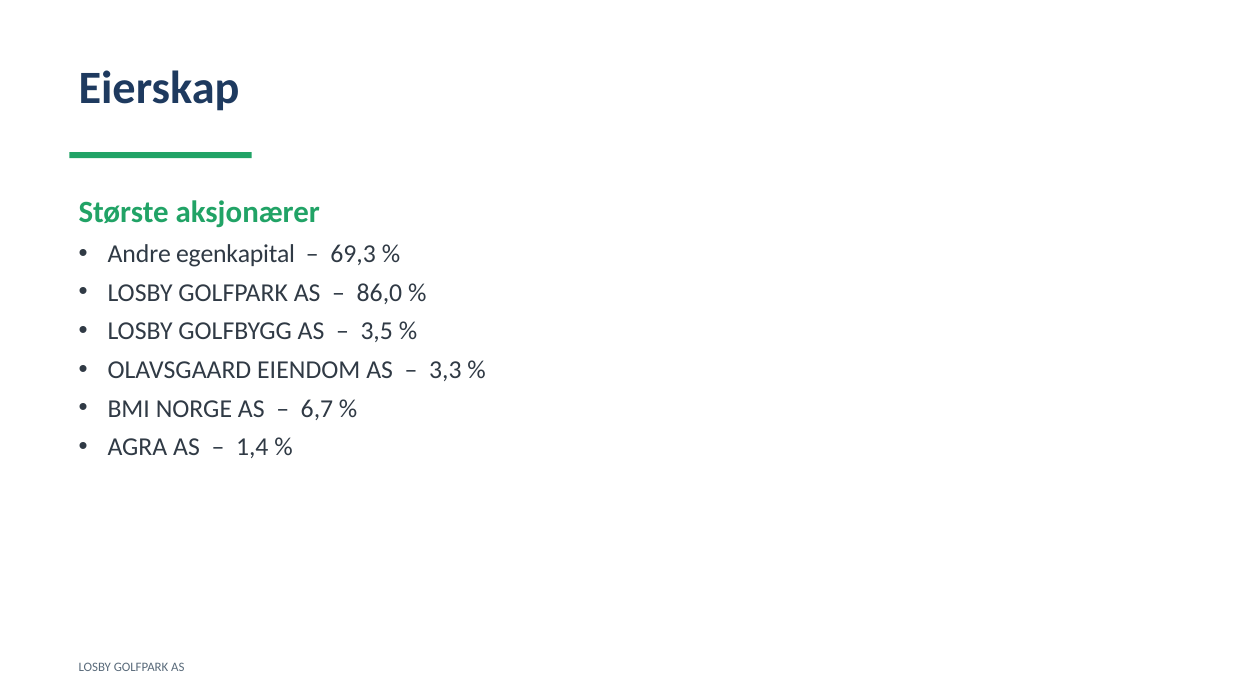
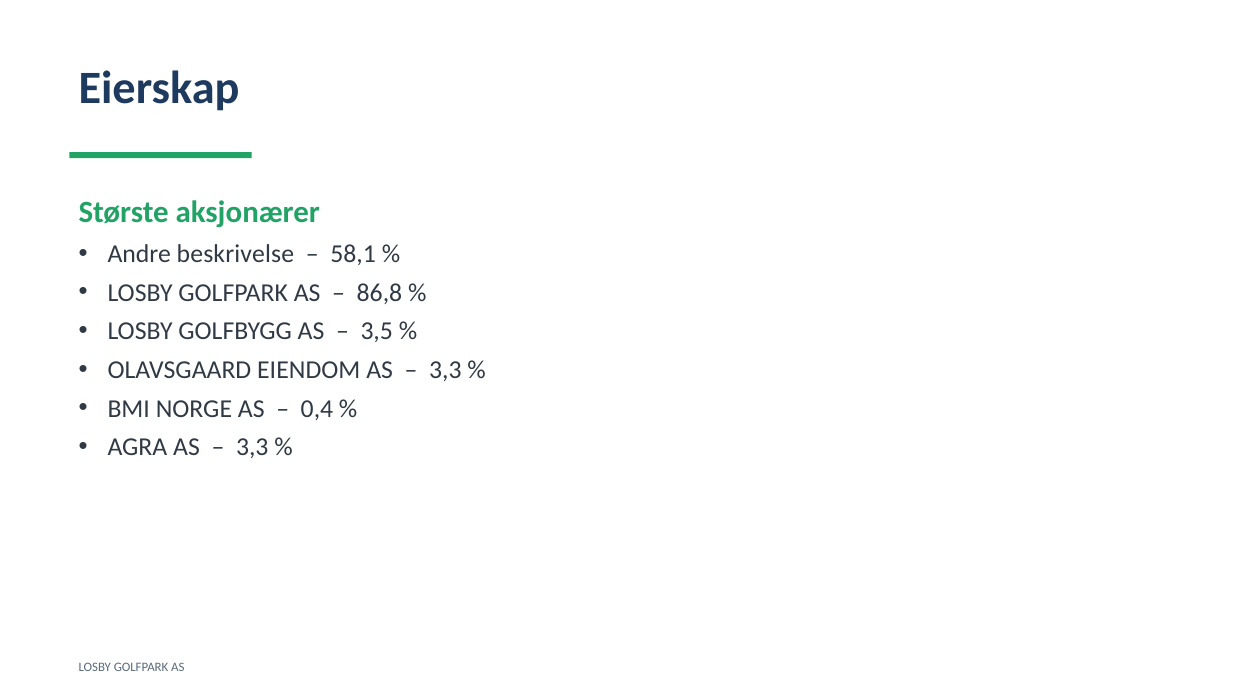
egenkapital: egenkapital -> beskrivelse (235, 254)
69,3: 69,3 -> 58,1 (353, 254)
86,0: 86,0 -> 86,8 (379, 293)
6,7: 6,7 -> 0,4 (317, 408)
1,4: 1,4 -> 3,3 (252, 447)
